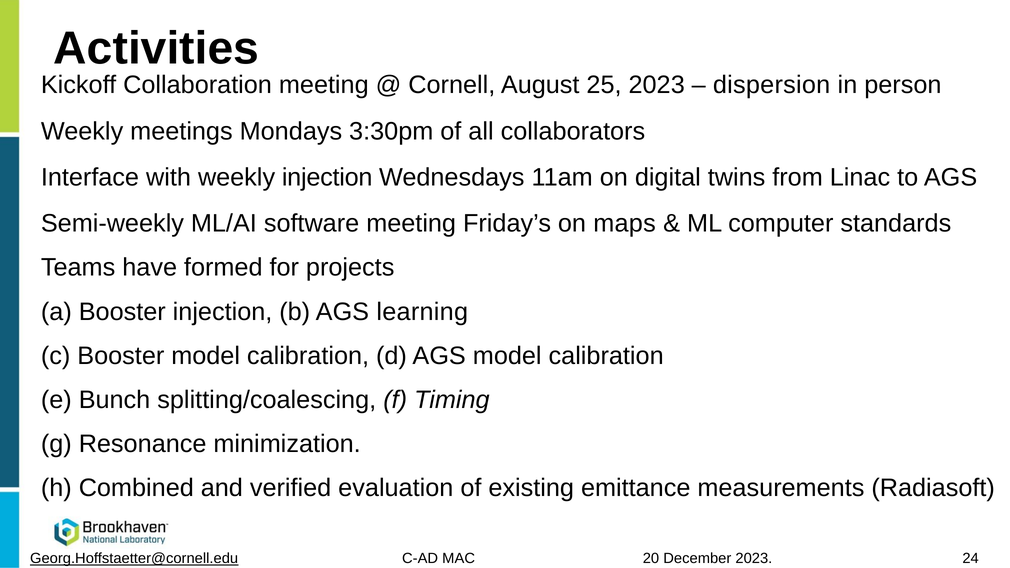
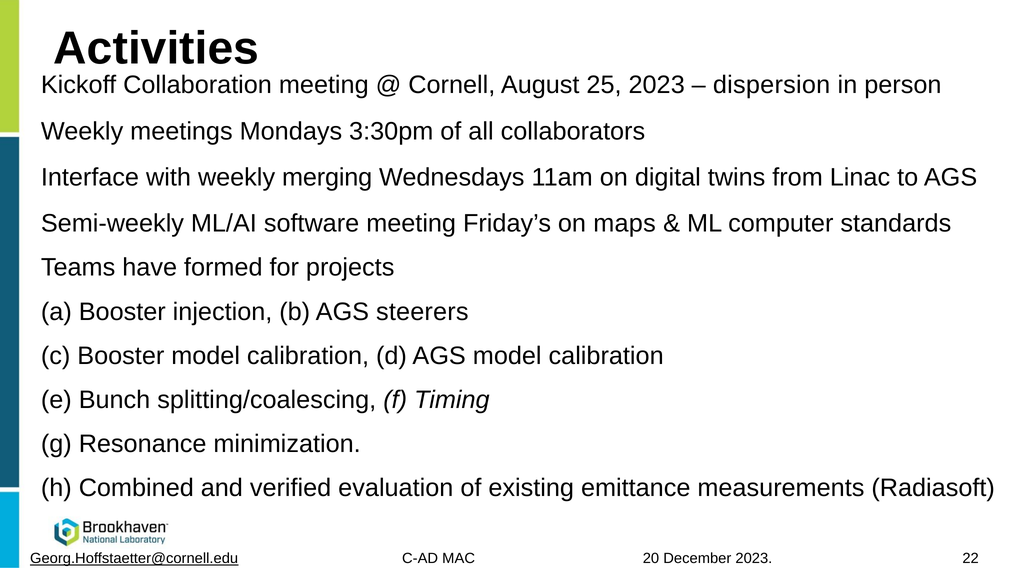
weekly injection: injection -> merging (327, 177)
learning: learning -> steerers (422, 312)
24: 24 -> 22 (971, 559)
